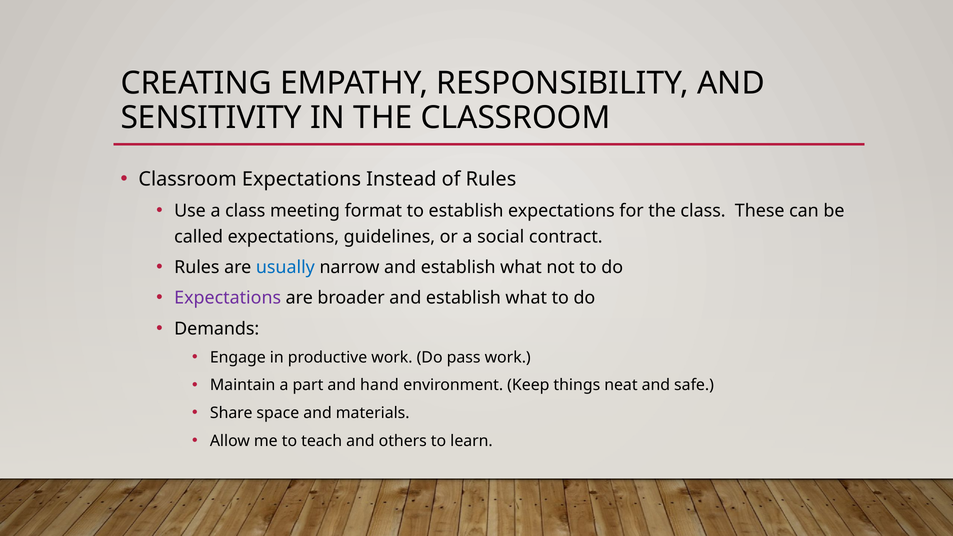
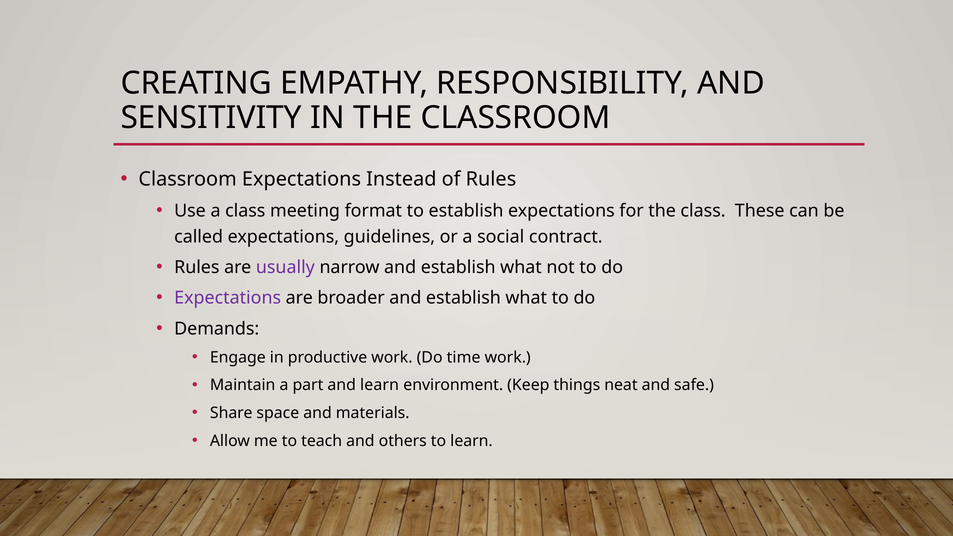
usually colour: blue -> purple (285, 267)
pass: pass -> time (464, 358)
and hand: hand -> learn (379, 385)
